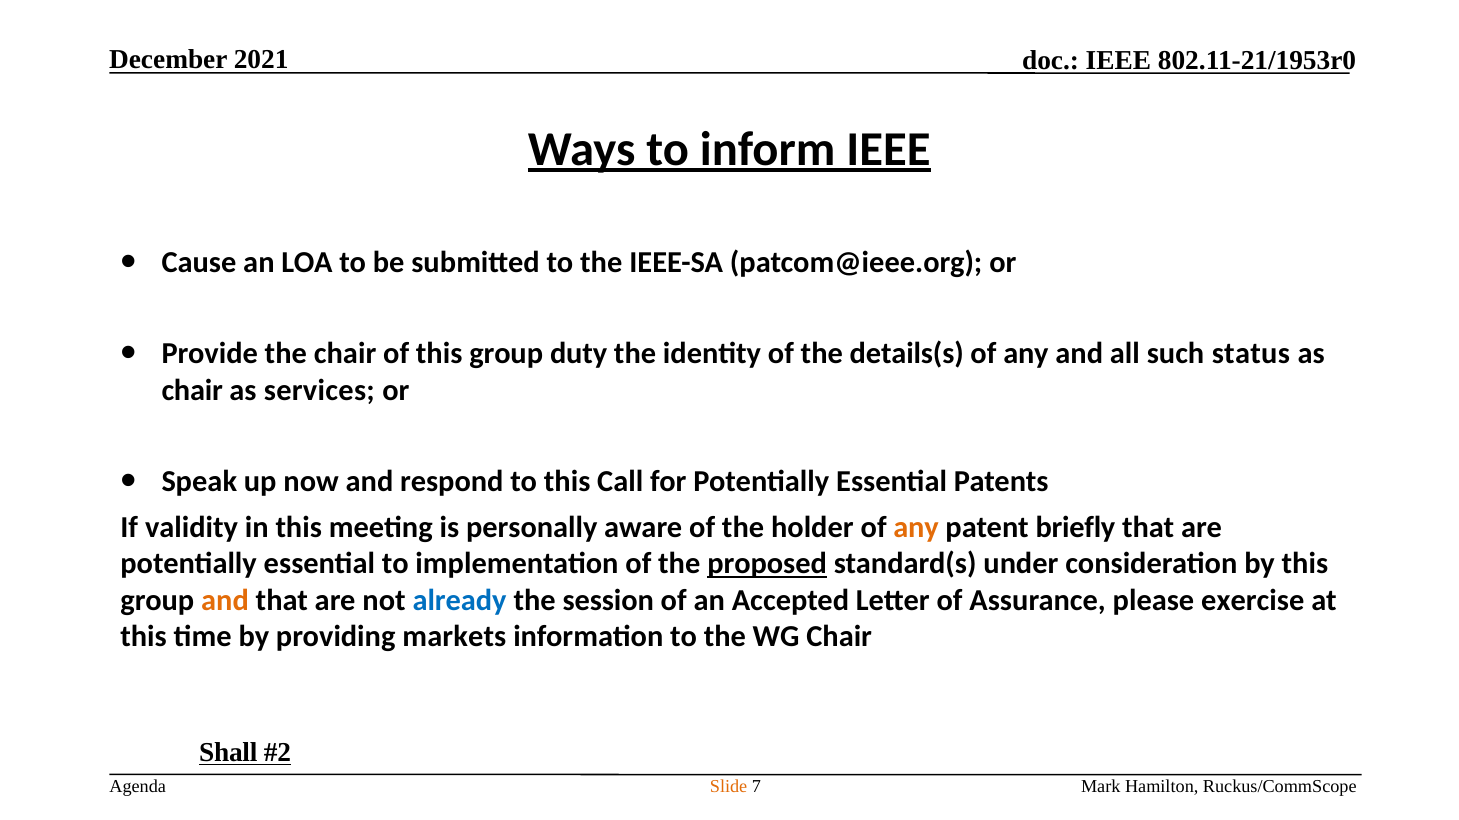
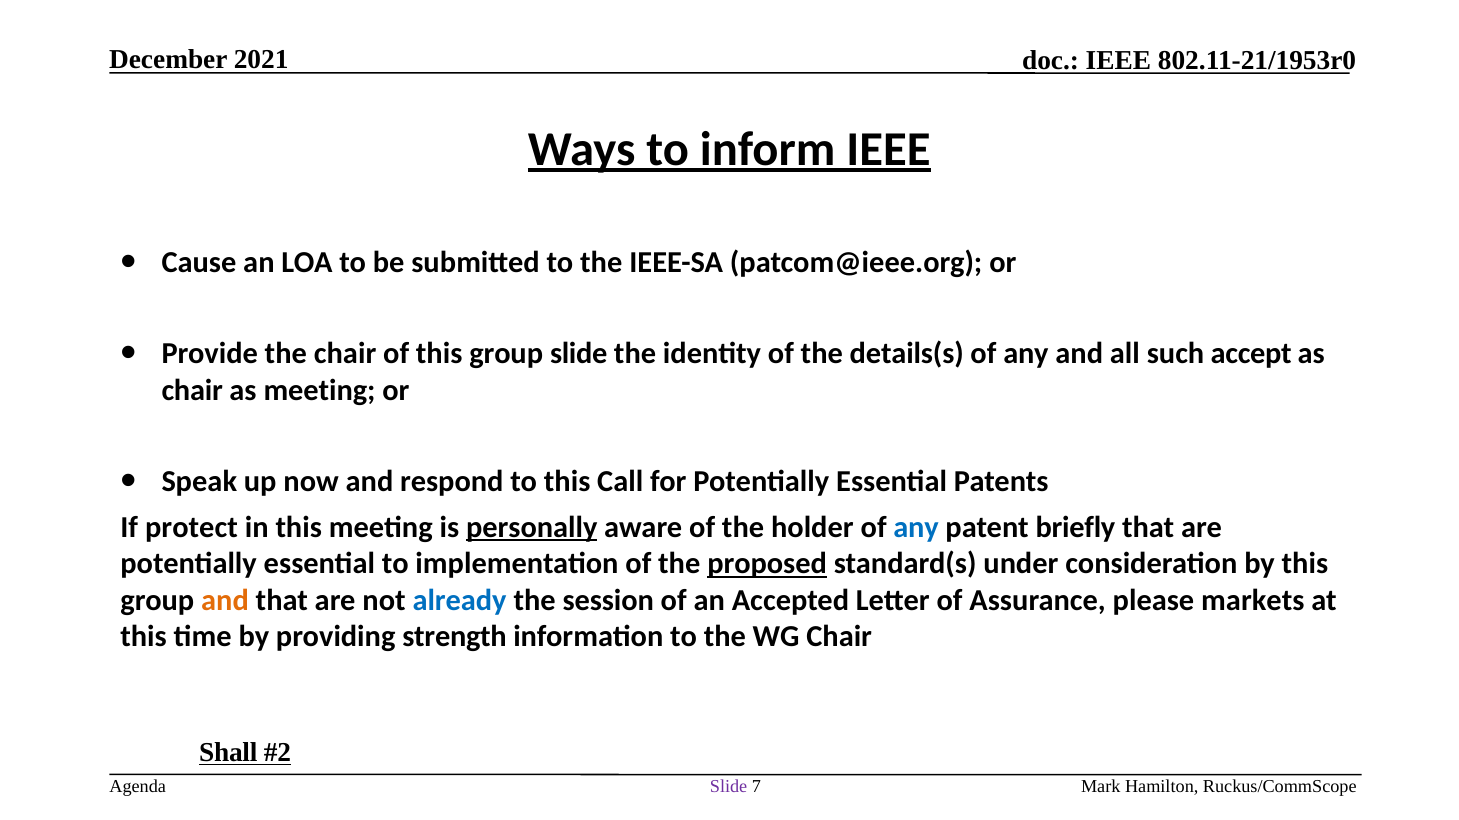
group duty: duty -> slide (579, 354)
status: status -> accept (1251, 354)
as services: services -> meeting (320, 391)
validity: validity -> protect (191, 528)
personally underline: none -> present (532, 528)
any colour: orange -> blue (916, 528)
exercise: exercise -> markets (1253, 601)
markets: markets -> strength (455, 637)
Slide colour: orange -> purple (729, 787)
